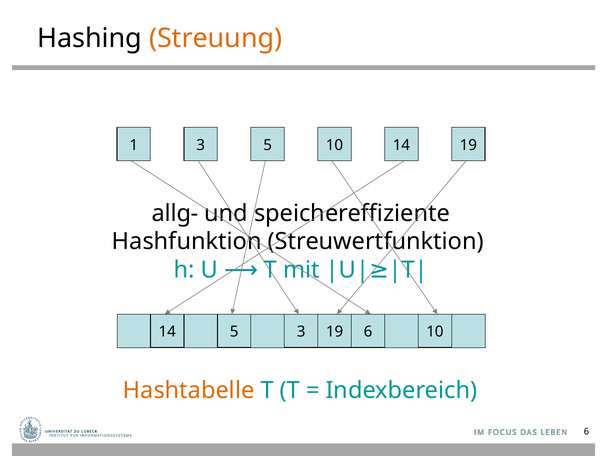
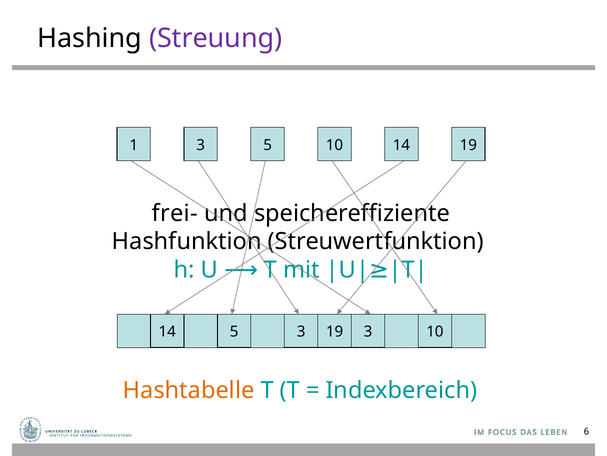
Streuung colour: orange -> purple (216, 38)
allg-: allg- -> frei- (175, 213)
5 6: 6 -> 3 (368, 331)
